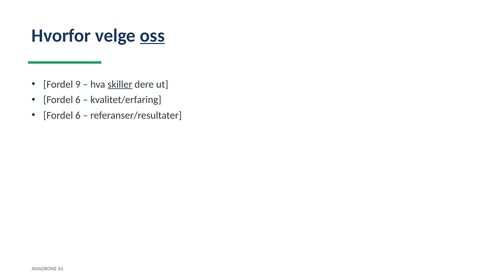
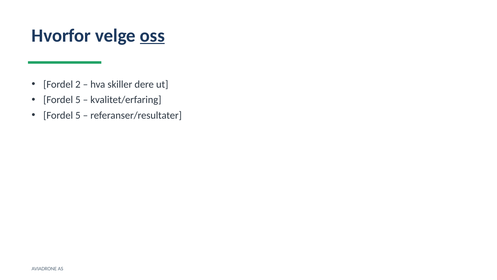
9: 9 -> 2 (78, 84)
skiller underline: present -> none (120, 84)
6: 6 -> 5 (78, 100)
6: 6 -> 5 (78, 115)
